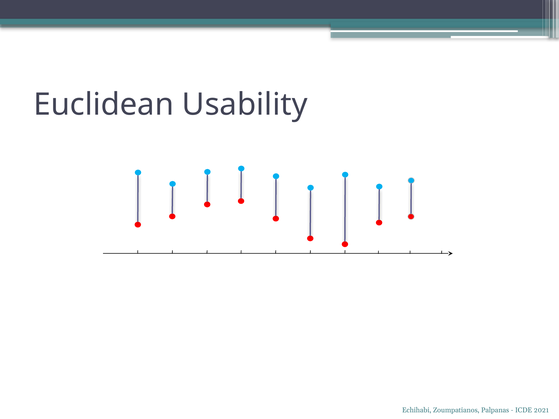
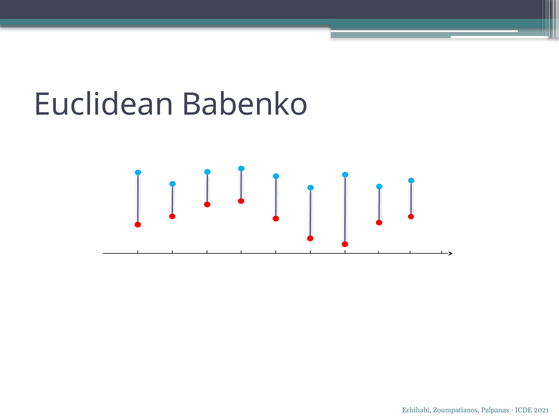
Usability: Usability -> Babenko (245, 105)
